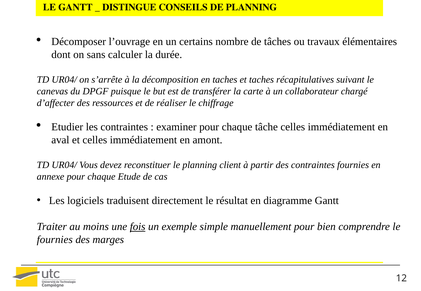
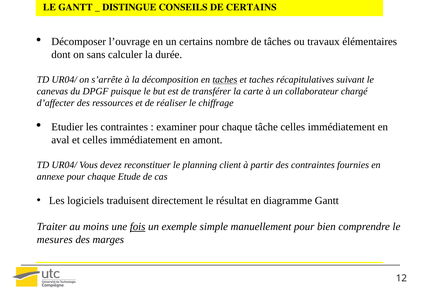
DE PLANNING: PLANNING -> CERTAINS (251, 7)
taches underline: none -> present (225, 80)
fournies: fournies -> mesures (55, 240)
